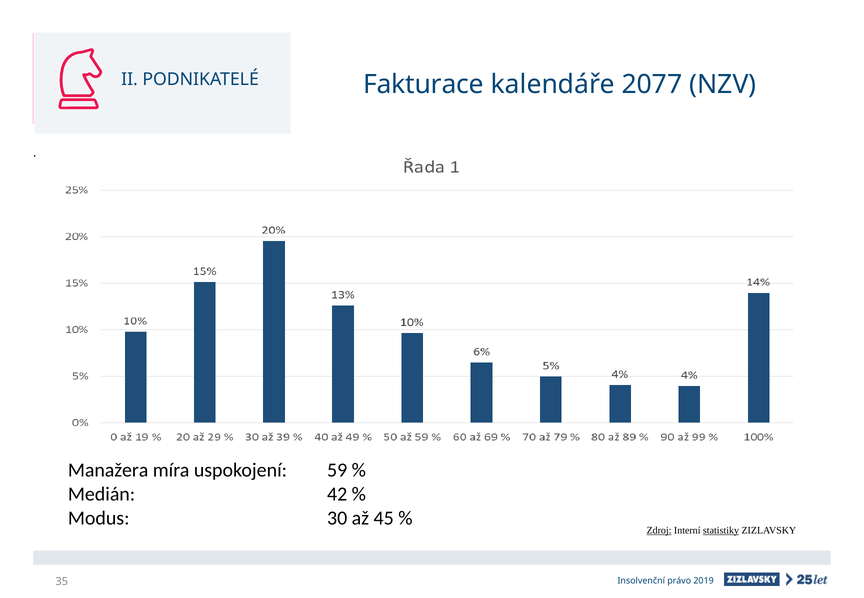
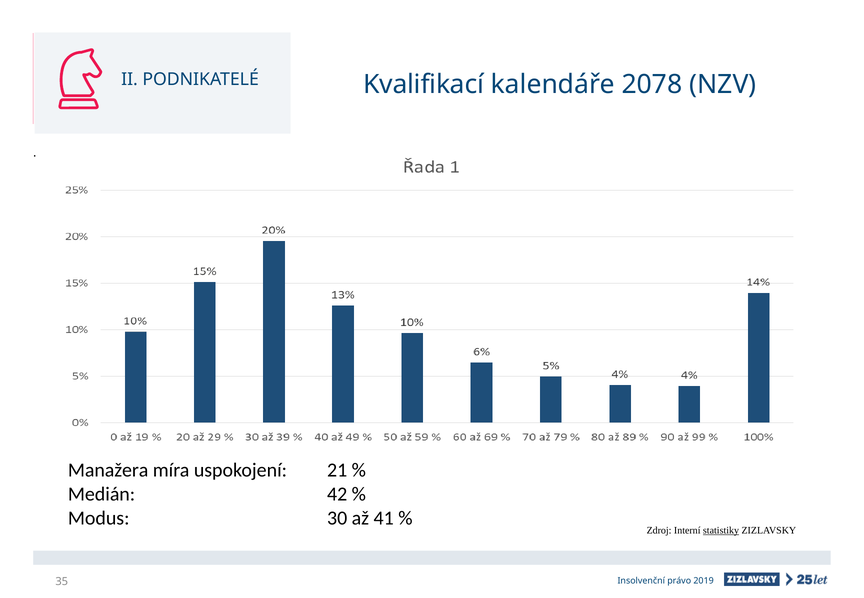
Fakturace: Fakturace -> Kvalifikací (424, 84)
2077: 2077 -> 2078 (652, 84)
59: 59 -> 21 (337, 470)
45: 45 -> 41 (384, 518)
Zdroj underline: present -> none (659, 531)
